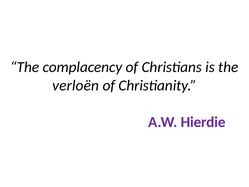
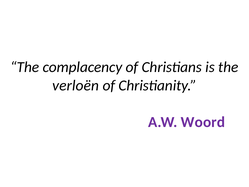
Hierdie: Hierdie -> Woord (203, 122)
